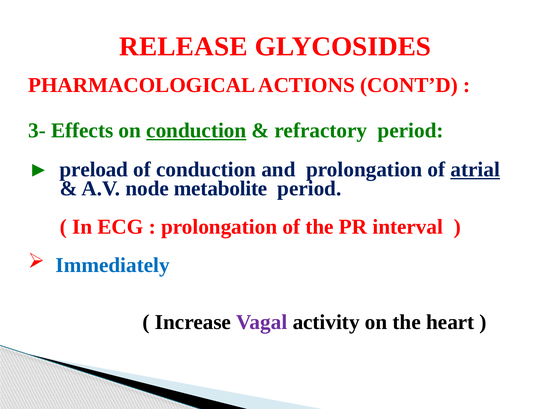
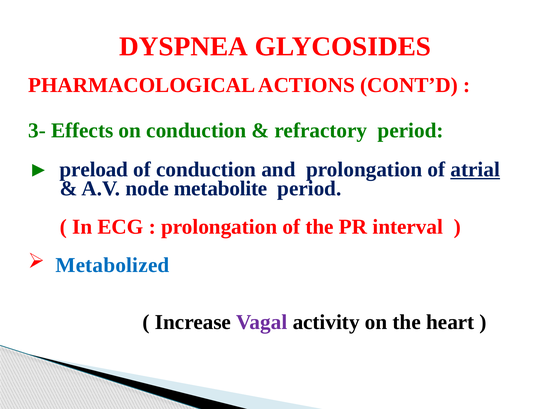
RELEASE: RELEASE -> DYSPNEA (184, 46)
conduction underline: present -> none (196, 131)
Immediately: Immediately -> Metabolized (112, 265)
